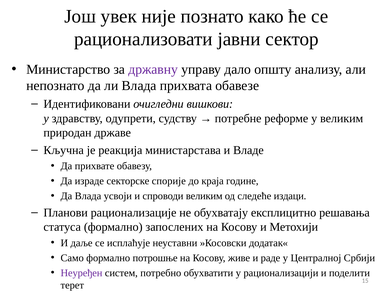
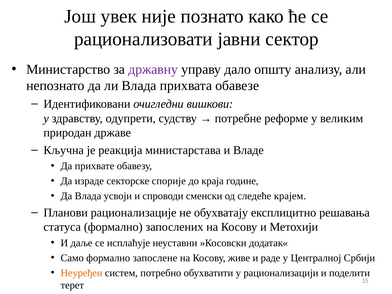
спроводи великим: великим -> сменски (204, 196)
издаци: издаци -> крајем (290, 196)
потрошње: потрошње -> запослене (155, 258)
Неуређен colour: purple -> orange (81, 273)
